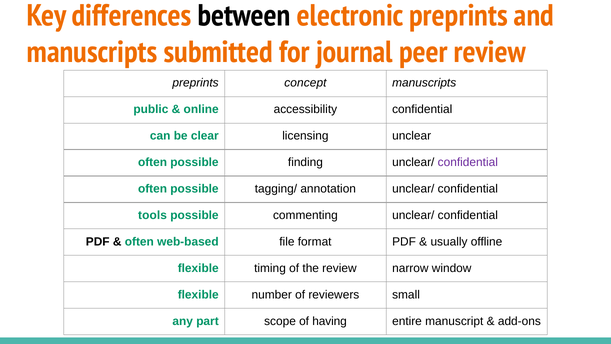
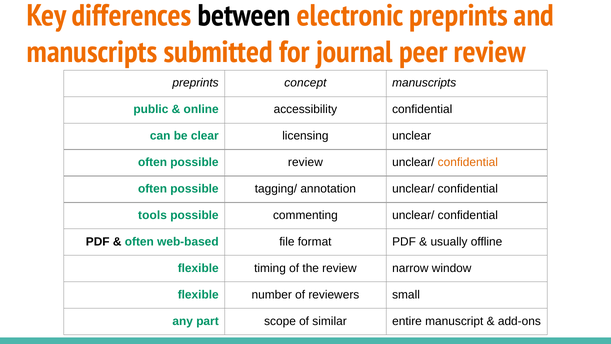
possible finding: finding -> review (305, 162)
confidential colour: purple -> orange (468, 162)
having: having -> similar (330, 321)
